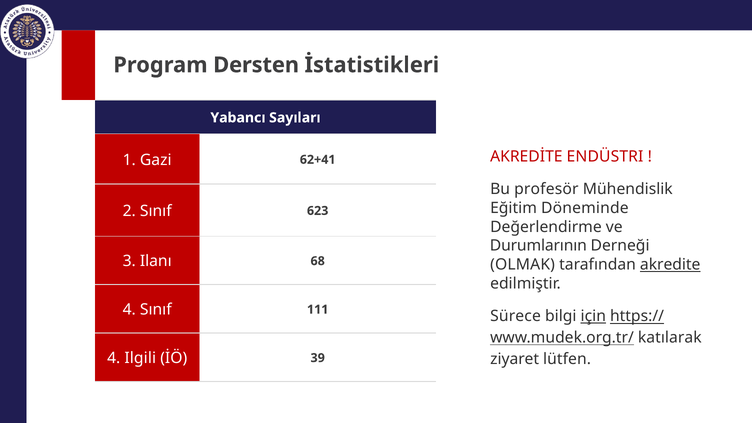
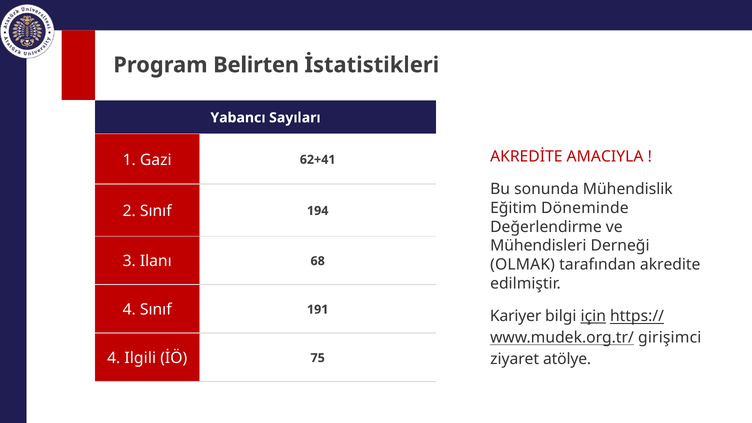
Dersten: Dersten -> Belirten (256, 65)
ENDÜSTRI: ENDÜSTRI -> AMACIYLA (605, 156)
profesör: profesör -> sonunda (546, 189)
623: 623 -> 194 (318, 211)
Durumlarının: Durumlarının -> Mühendisleri (538, 246)
akredite underline: present -> none (670, 265)
111: 111 -> 191 (318, 310)
Sürece: Sürece -> Kariyer (516, 316)
katılarak: katılarak -> girişimci (670, 338)
39: 39 -> 75 (318, 358)
lütfen: lütfen -> atölye (567, 359)
